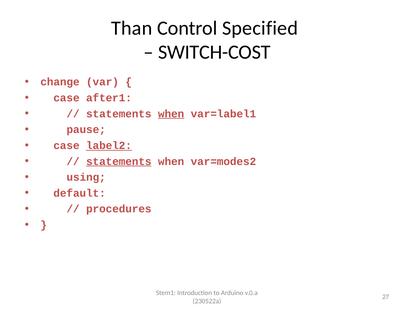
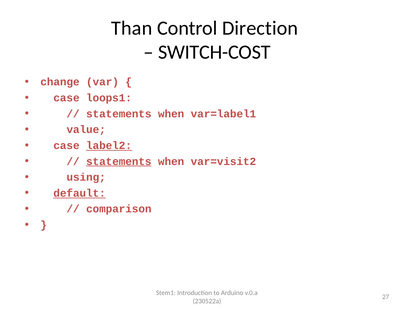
Specified: Specified -> Direction (260, 28)
after1: after1 -> loops1 (109, 98)
when underline: present -> none (171, 114)
pause: pause -> value (86, 129)
var=modes2: var=modes2 -> var=visit2 (223, 161)
default underline: none -> present (80, 193)
procedures: procedures -> comparison (119, 209)
